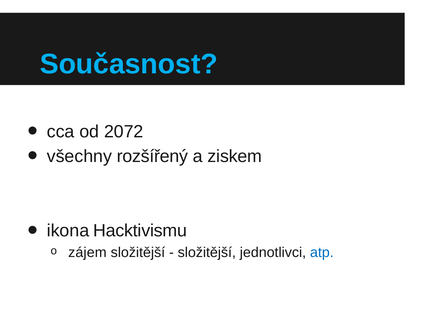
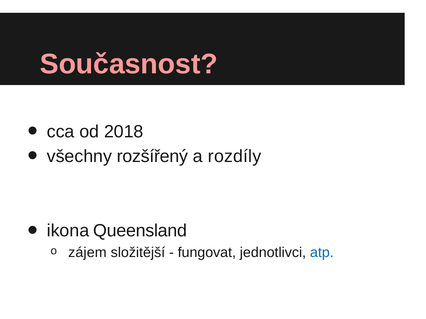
Současnost colour: light blue -> pink (129, 64)
2072: 2072 -> 2018 (124, 132)
ziskem: ziskem -> rozdíly (235, 157)
Hacktivismu: Hacktivismu -> Queensland (140, 231)
složitější: složitější -> fungovat (207, 253)
